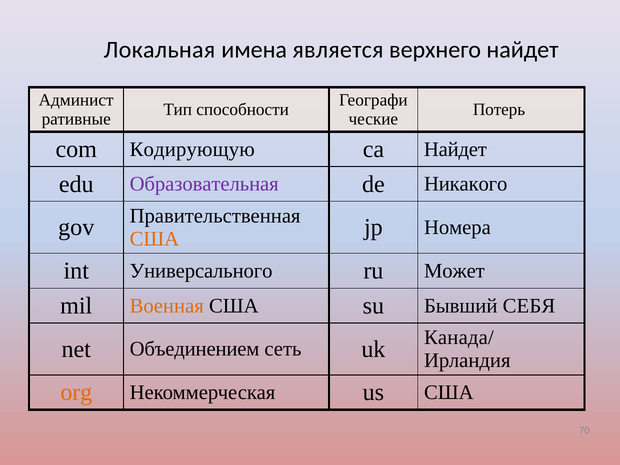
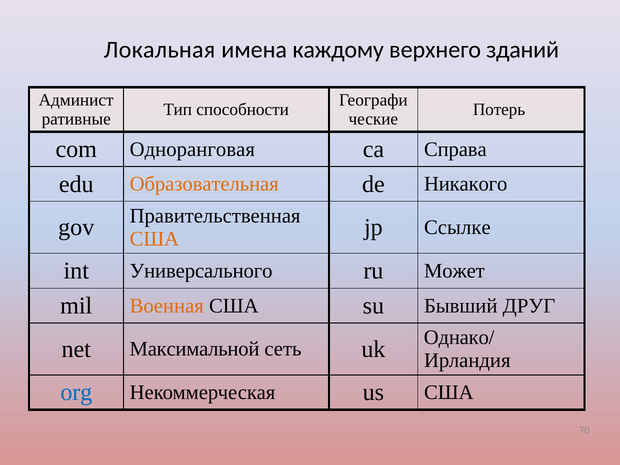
является: является -> каждому (338, 50)
верхнего найдет: найдет -> зданий (523, 50)
Кодирующую: Кодирующую -> Одноранговая (192, 149)
ca Найдет: Найдет -> Справа (455, 149)
Образовательная colour: purple -> orange (204, 184)
Номера: Номера -> Ссылке (457, 227)
СЕБЯ: СЕБЯ -> ДРУГ (529, 306)
Объединением: Объединением -> Максимальной (195, 349)
Канада/: Канада/ -> Однако/ (459, 338)
org colour: orange -> blue (76, 393)
